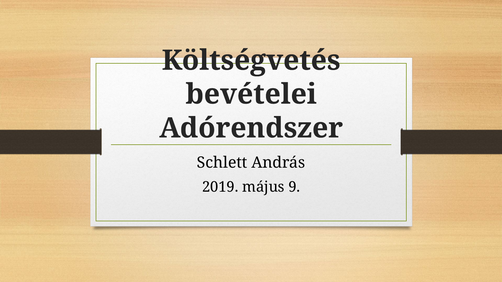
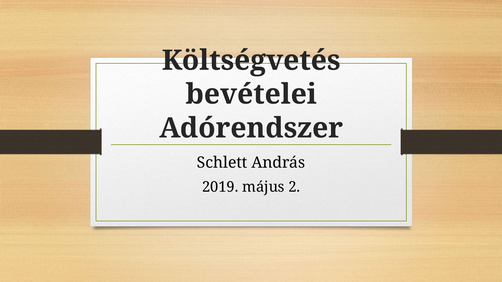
9: 9 -> 2 (294, 187)
